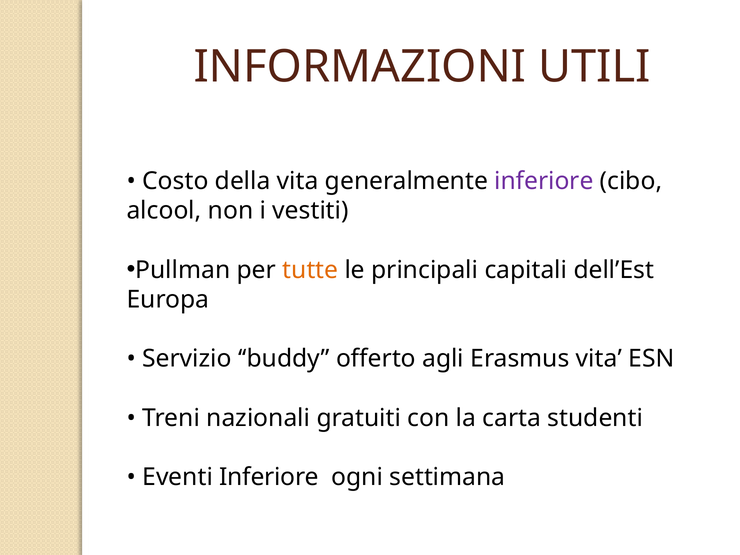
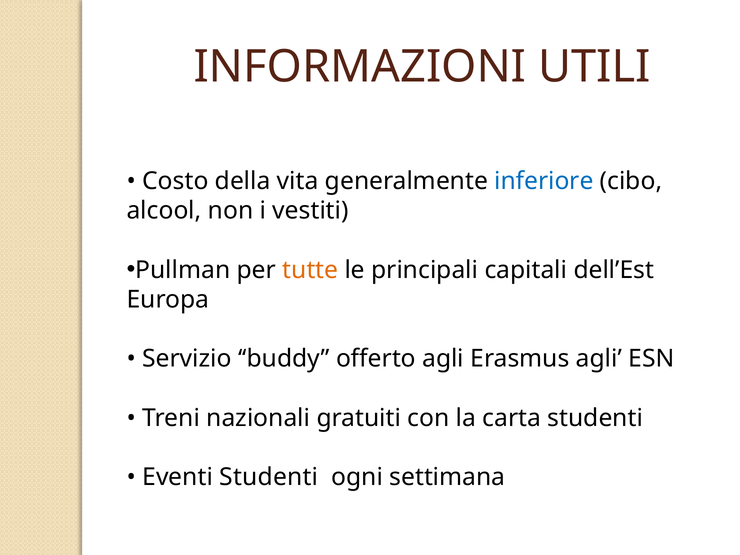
inferiore colour: purple -> blue (544, 181)
Erasmus vita: vita -> agli (599, 359)
Eventi Inferiore: Inferiore -> Studenti (269, 477)
